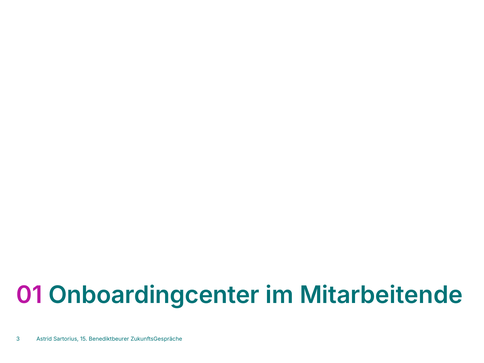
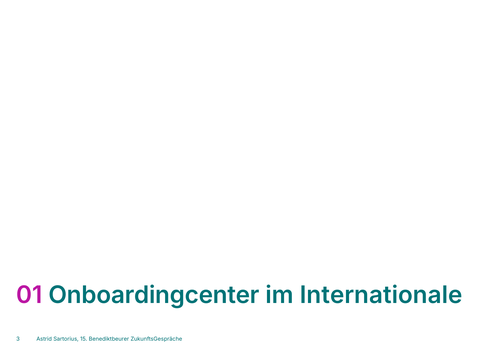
Mitarbeitende: Mitarbeitende -> Internationale (381, 295)
